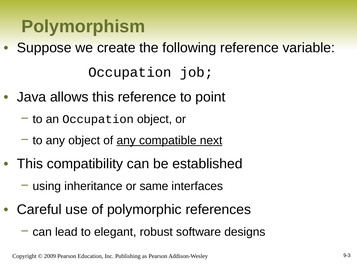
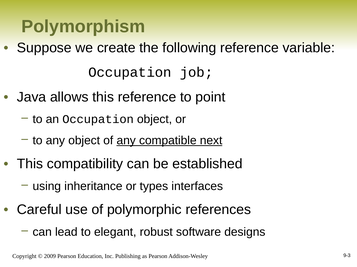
same: same -> types (154, 187)
